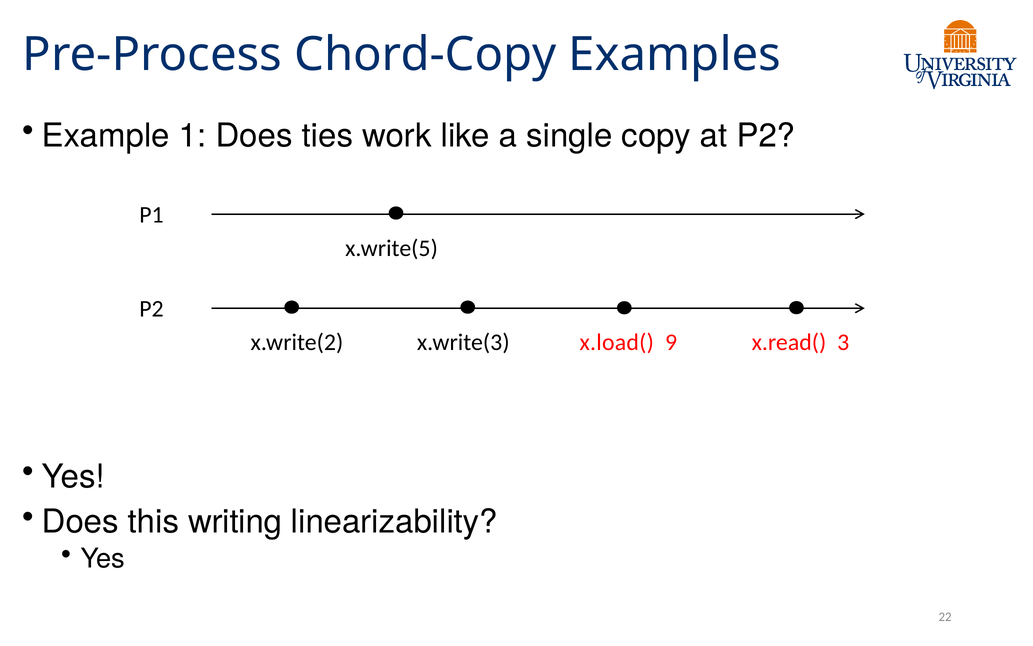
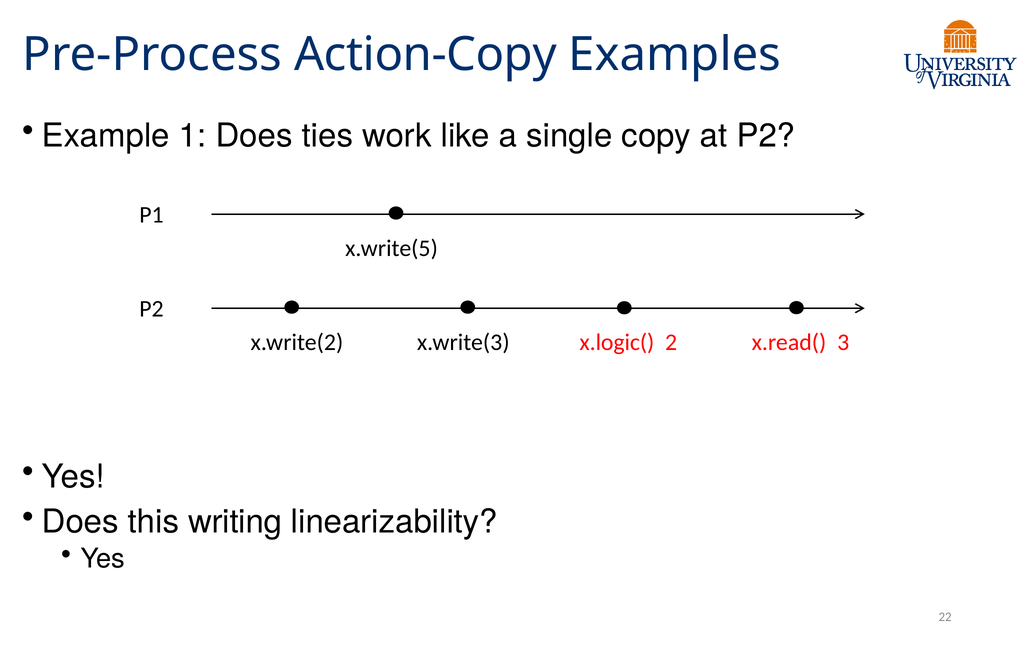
Chord-Copy: Chord-Copy -> Action-Copy (425, 54)
x.load(: x.load( -> x.logic( (617, 342)
9: 9 -> 2 (671, 342)
